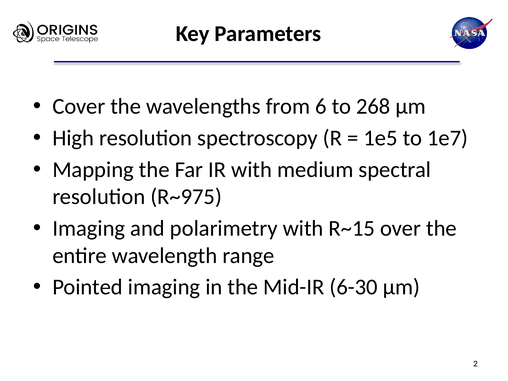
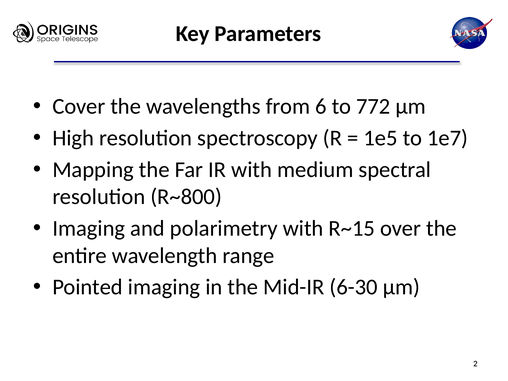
268: 268 -> 772 (373, 107)
R~975: R~975 -> R~800 (186, 197)
